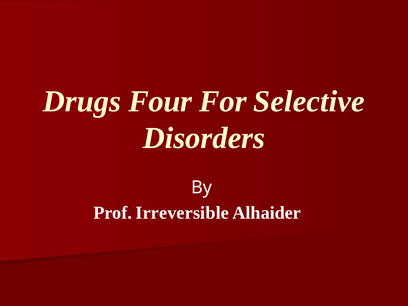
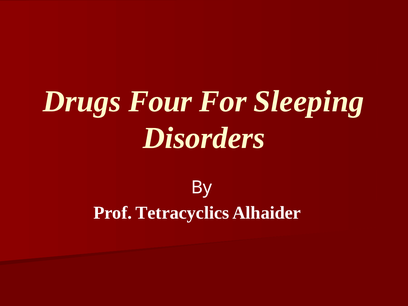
Selective: Selective -> Sleeping (309, 101)
Irreversible: Irreversible -> Tetracyclics (182, 213)
